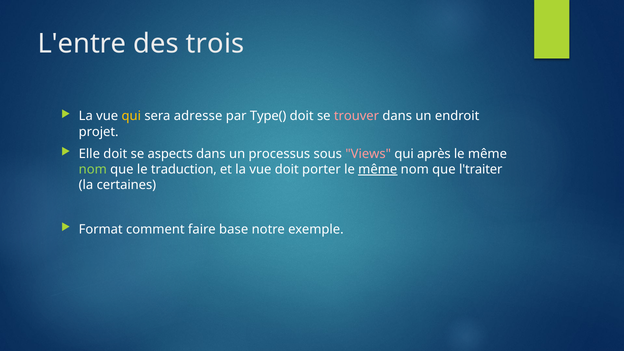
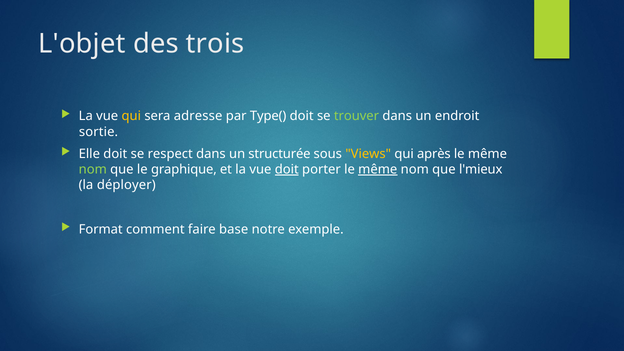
L'entre: L'entre -> L'objet (82, 44)
trouver colour: pink -> light green (356, 116)
projet: projet -> sortie (99, 132)
aspects: aspects -> respect (170, 154)
processus: processus -> structurée (279, 154)
Views colour: pink -> yellow (368, 154)
traduction: traduction -> graphique (184, 169)
doit underline: none -> present (287, 169)
l'traiter: l'traiter -> l'mieux (481, 169)
certaines: certaines -> déployer (126, 185)
